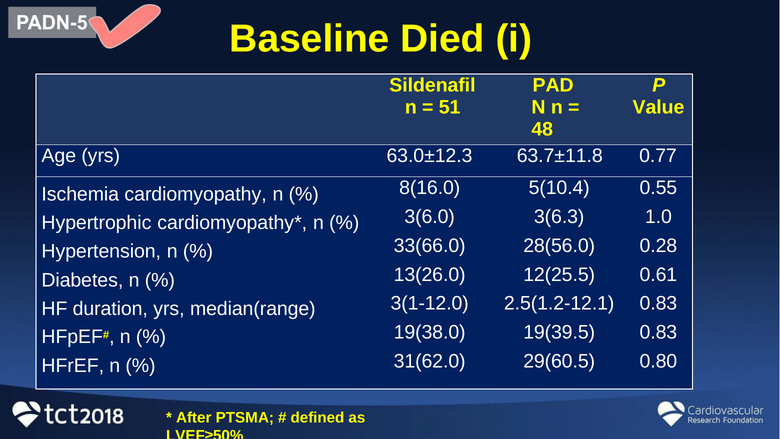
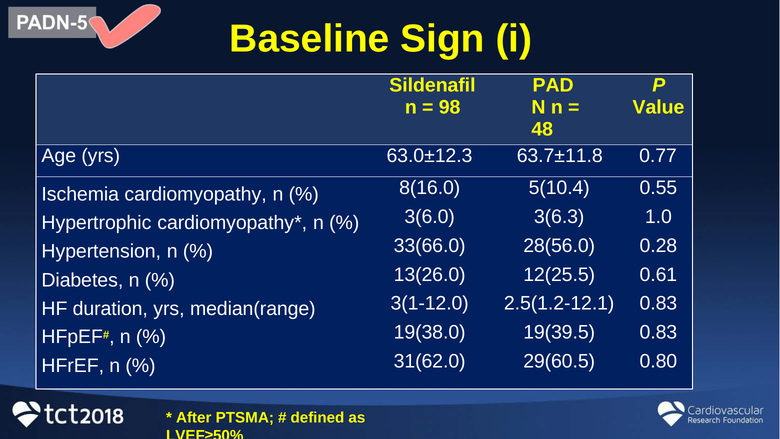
Died: Died -> Sign (442, 39)
51: 51 -> 98 (450, 107)
